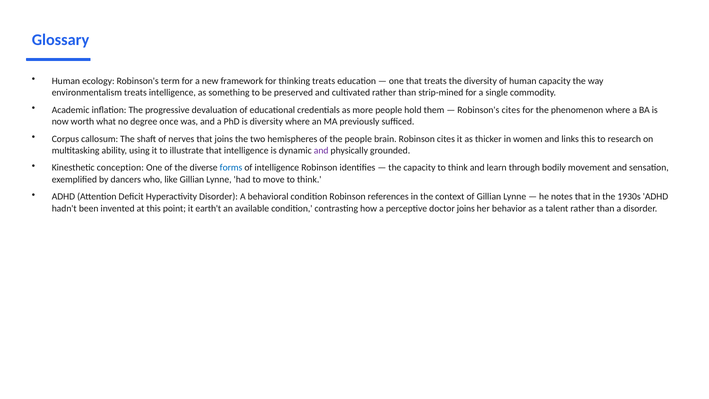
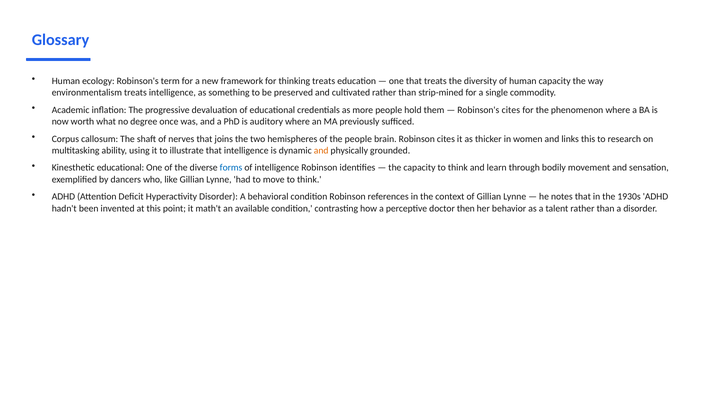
is diversity: diversity -> auditory (266, 121)
and colour: purple -> orange (321, 150)
Kinesthetic conception: conception -> educational (120, 168)
earth't: earth't -> math't (208, 208)
doctor joins: joins -> then (466, 208)
